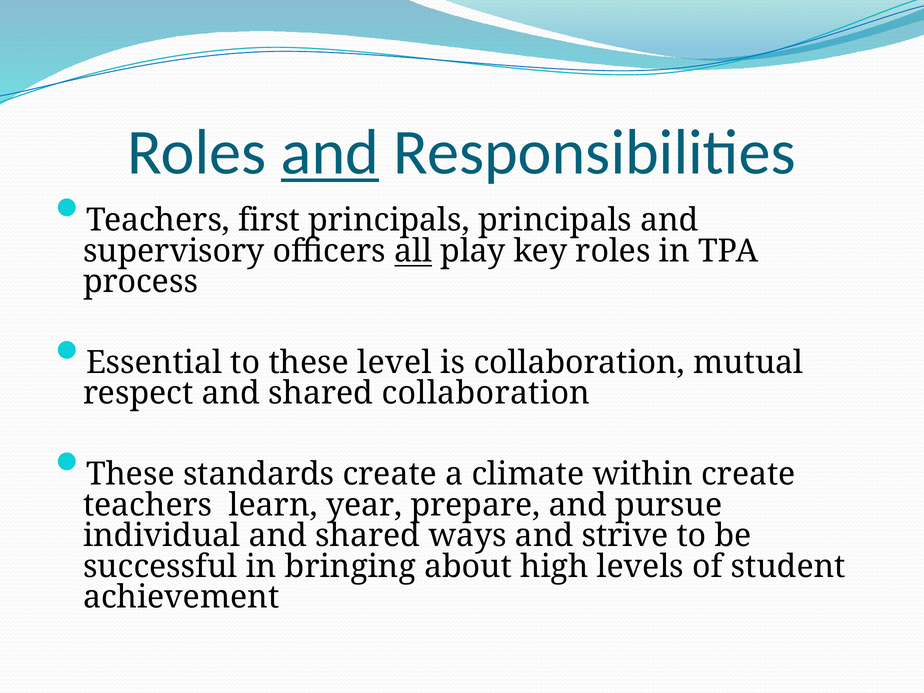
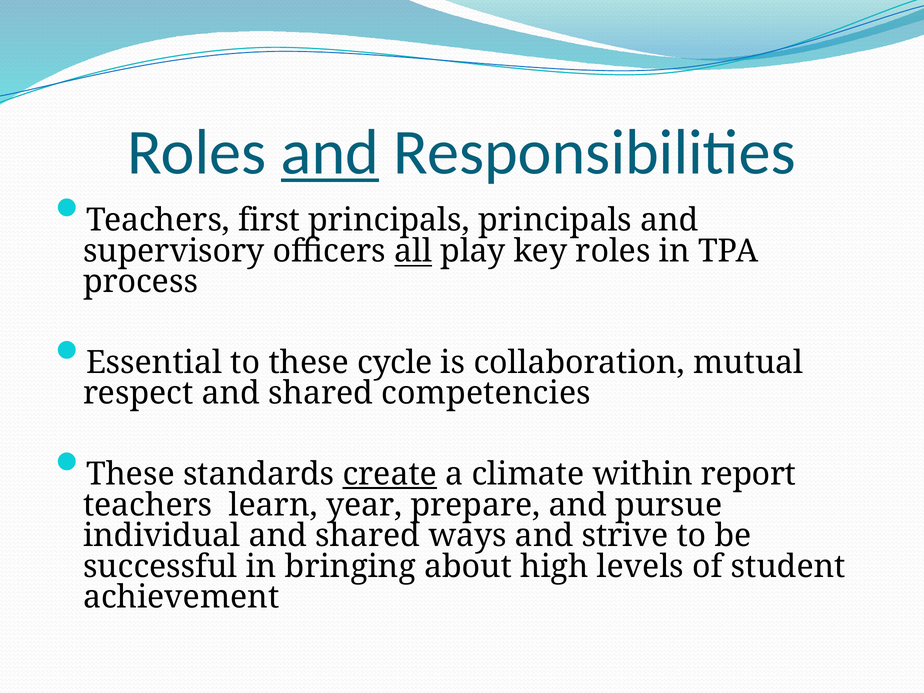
level: level -> cycle (395, 363)
shared collaboration: collaboration -> competencies (486, 393)
create underline: none -> present (390, 474)
within create: create -> report (749, 474)
